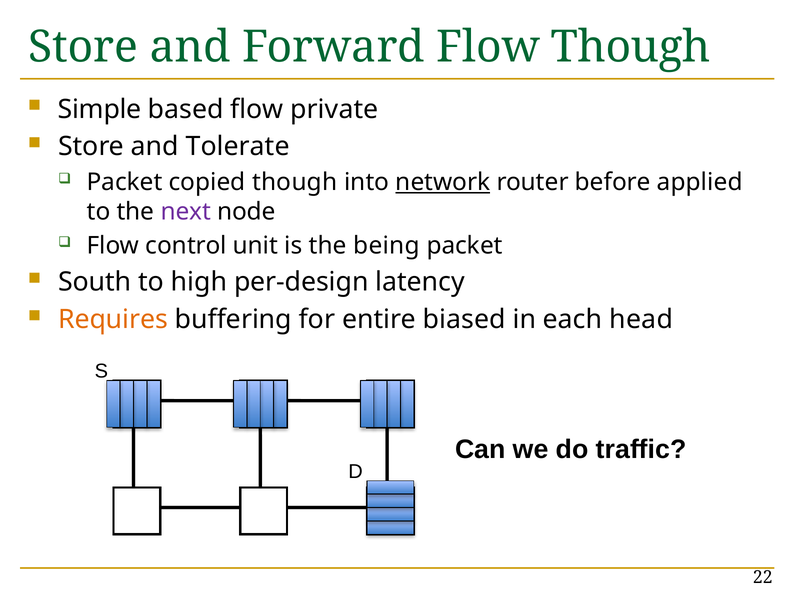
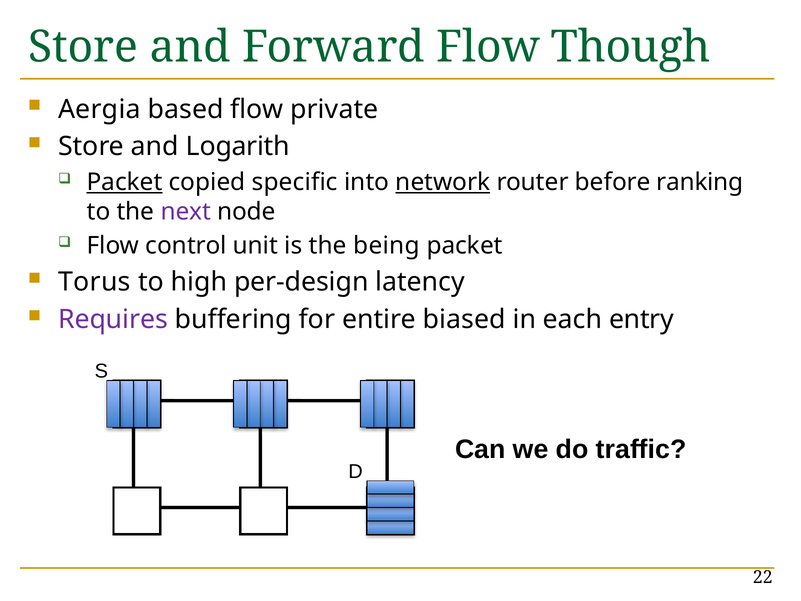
Simple: Simple -> Aergia (99, 109)
Tolerate: Tolerate -> Logarith (238, 147)
Packet underline: none -> present (125, 182)
copied though: though -> specific (295, 182)
applied: applied -> ranking (700, 182)
South: South -> Torus (95, 282)
Requires colour: orange -> purple (113, 319)
head: head -> entry (641, 319)
